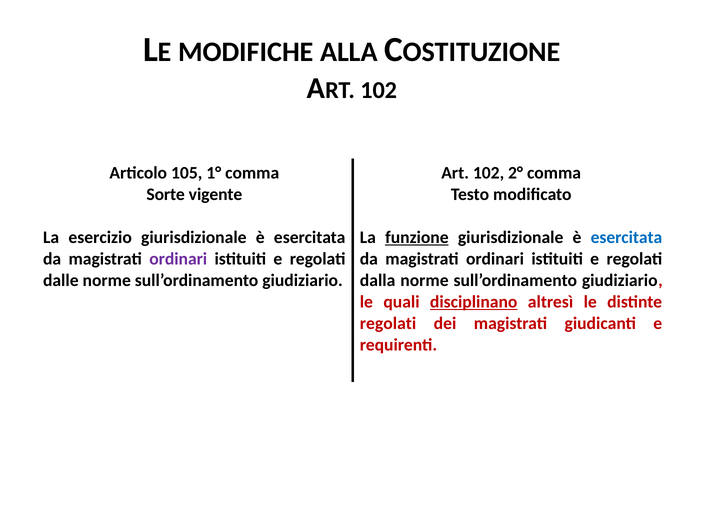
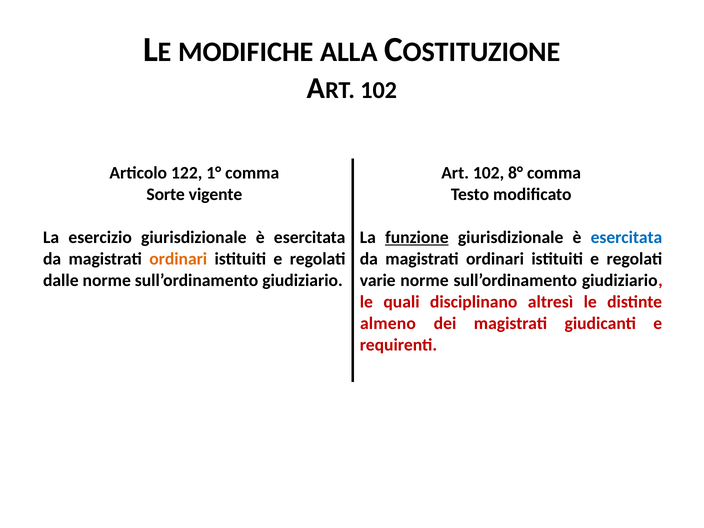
105: 105 -> 122 (187, 173)
2°: 2° -> 8° (516, 173)
ordinari colour: purple -> orange (178, 259)
dalla: dalla -> varie (378, 281)
disciplinano underline: present -> none (474, 302)
regolati: regolati -> almeno (388, 324)
